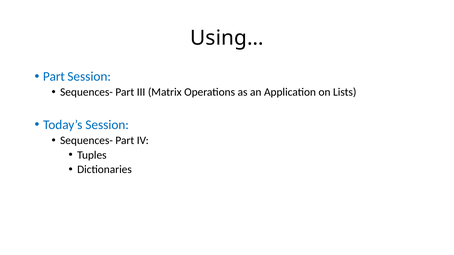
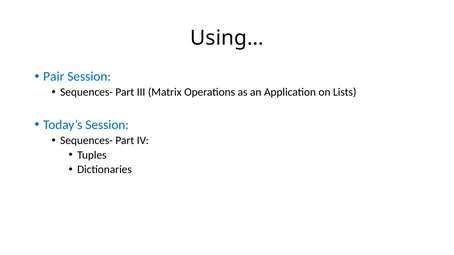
Part: Part -> Pair (54, 77)
